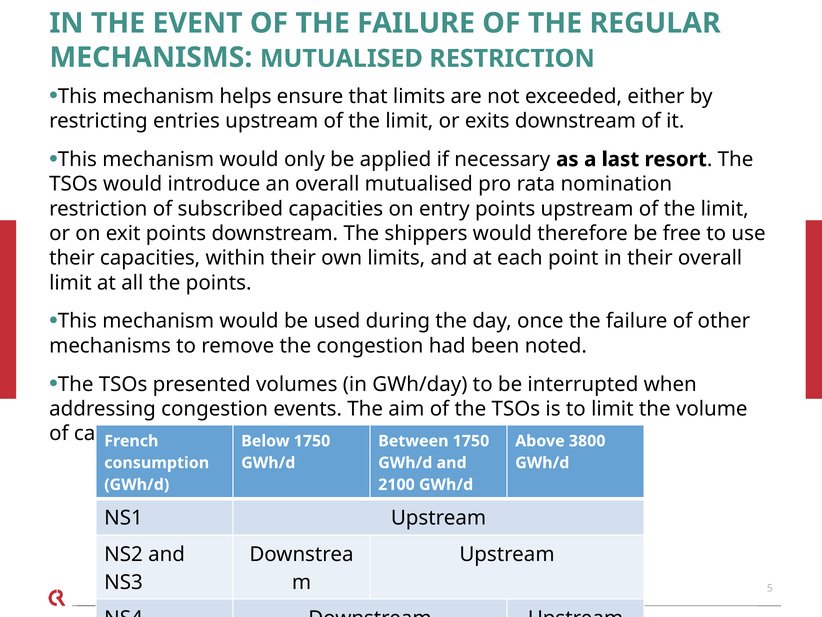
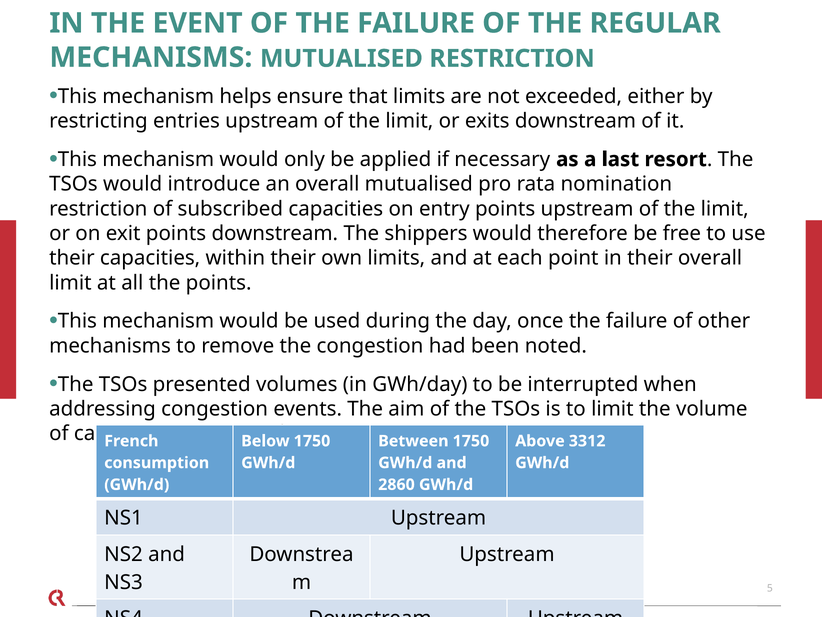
3800: 3800 -> 3312 (587, 441)
2100: 2100 -> 2860 (396, 484)
